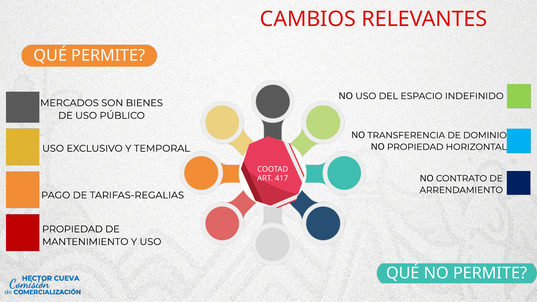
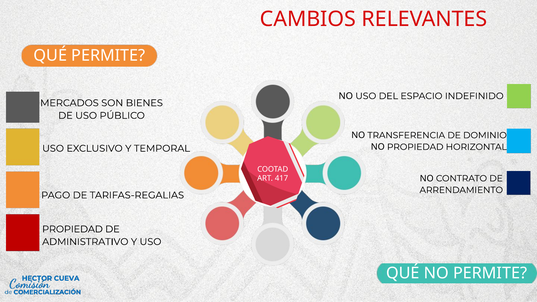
MANTENIMIENTO: MANTENIMIENTO -> ADMINISTRATIVO (85, 242)
